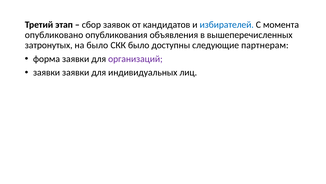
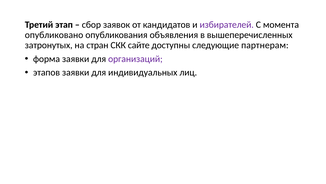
избирателей colour: blue -> purple (227, 25)
на было: было -> стран (97, 45)
СКК было: было -> сайте (139, 45)
заявки: заявки -> этапов (47, 72)
